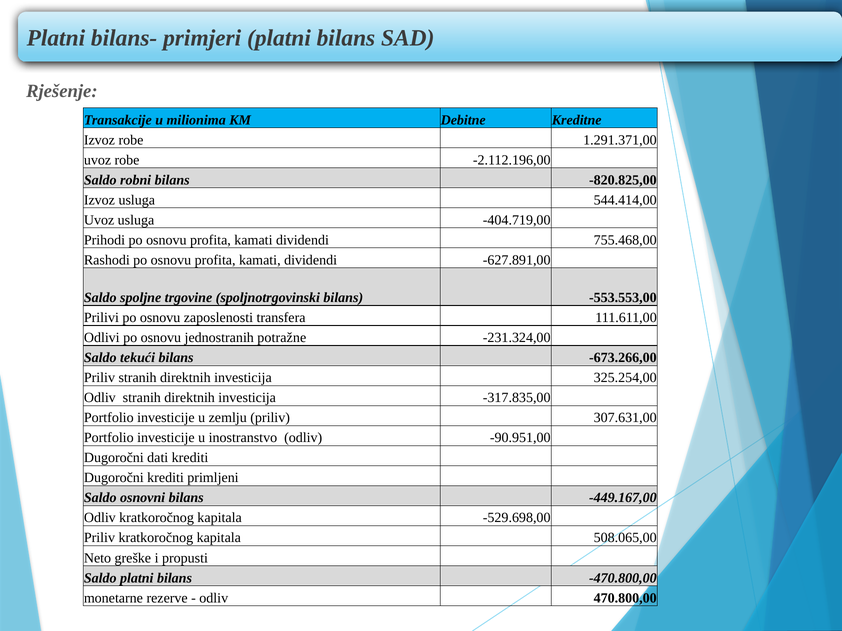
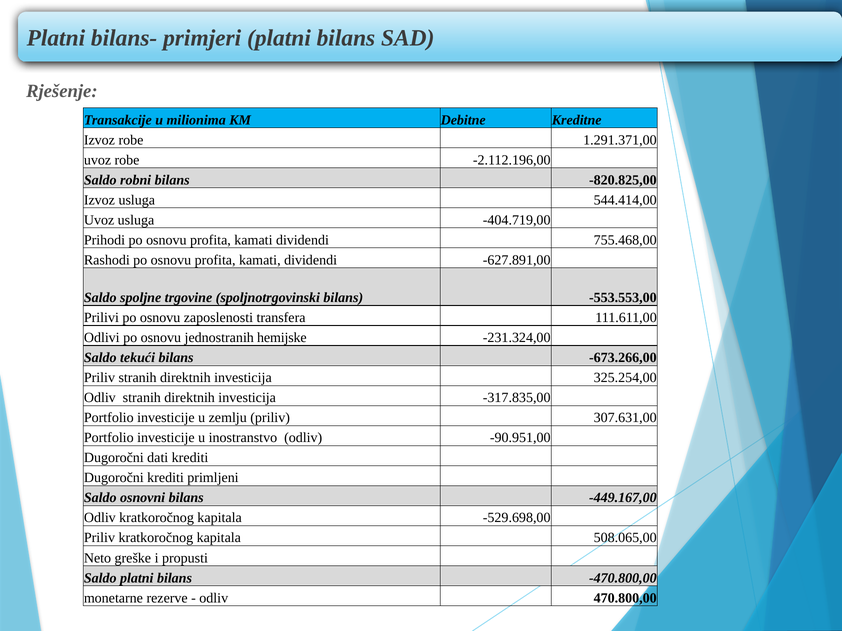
potražne: potražne -> hemijske (282, 338)
